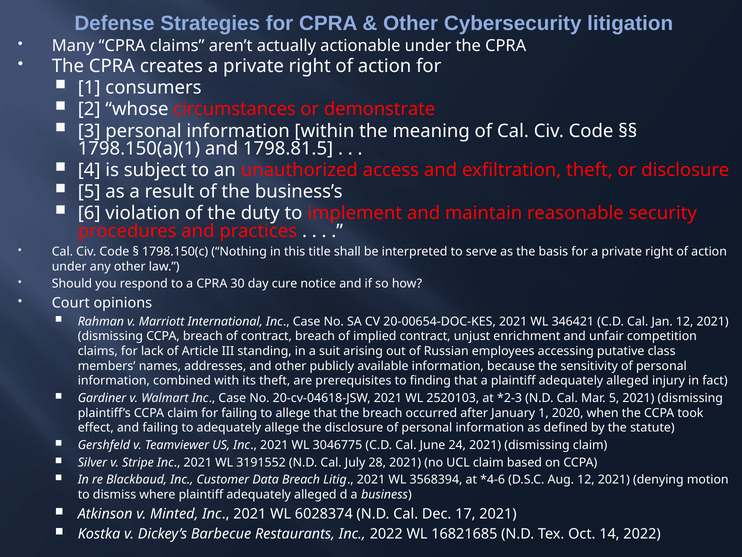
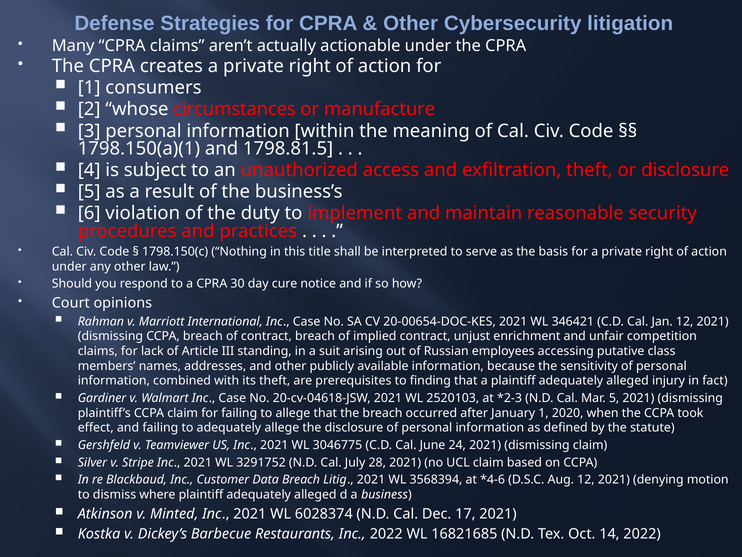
demonstrate: demonstrate -> manufacture (380, 109)
3191552: 3191552 -> 3291752 (261, 462)
